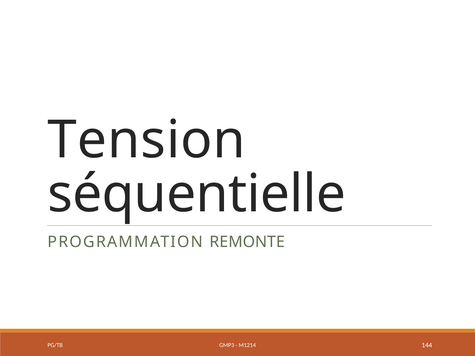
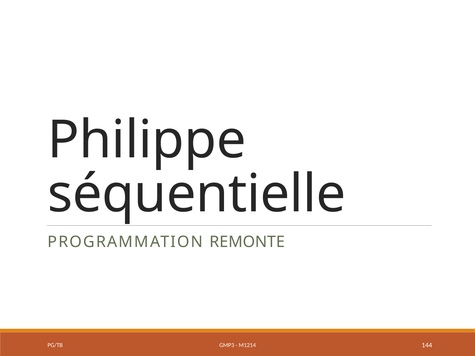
Tension: Tension -> Philippe (147, 140)
